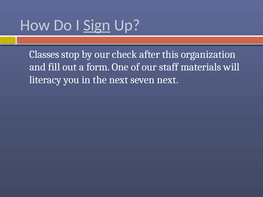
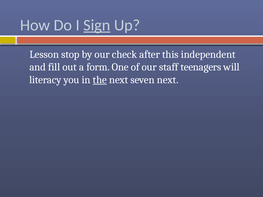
Classes: Classes -> Lesson (44, 54)
organization: organization -> independent (208, 54)
materials: materials -> teenagers (201, 67)
the underline: none -> present (100, 80)
